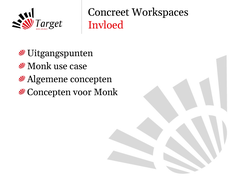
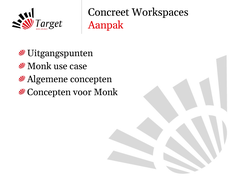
Invloed: Invloed -> Aanpak (106, 25)
